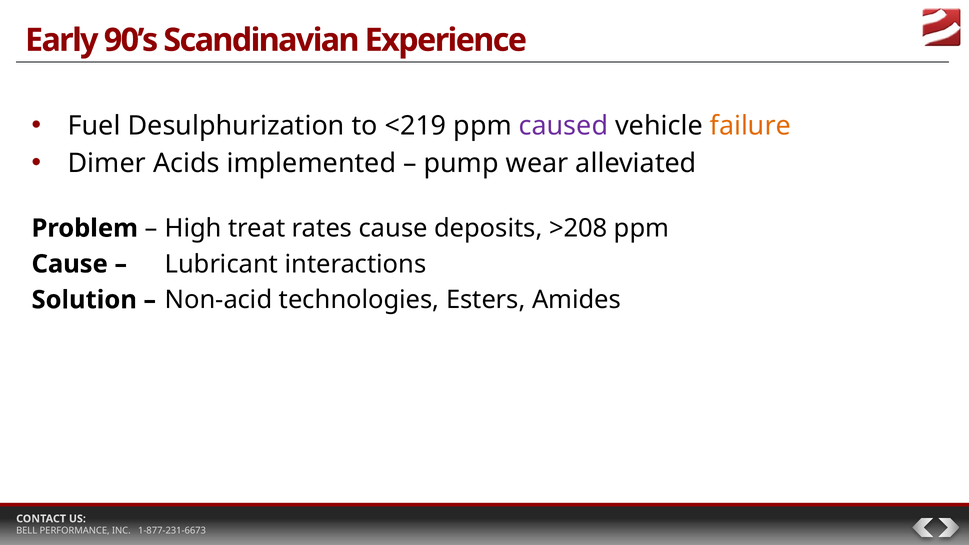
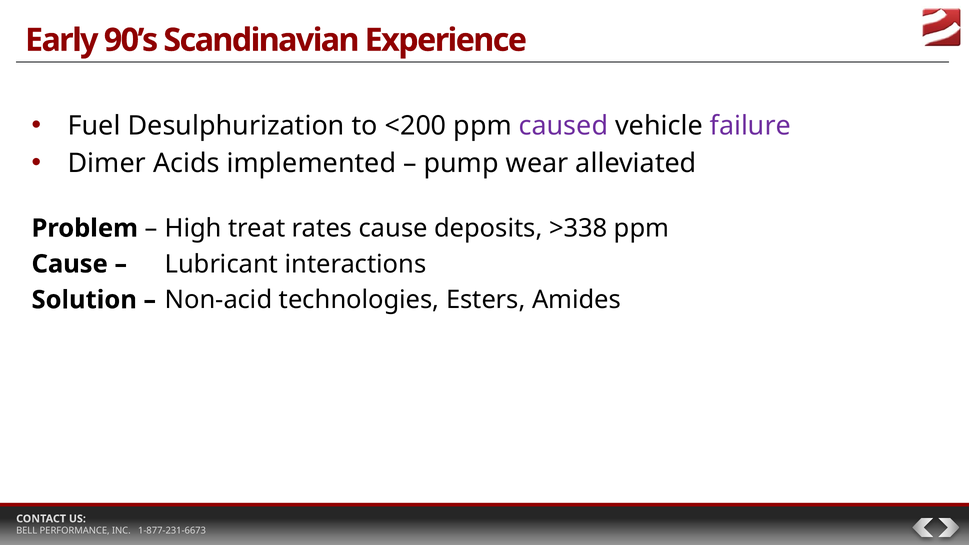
<219: <219 -> <200 (416, 126)
failure colour: orange -> purple (750, 126)
>208: >208 -> >338 (578, 228)
